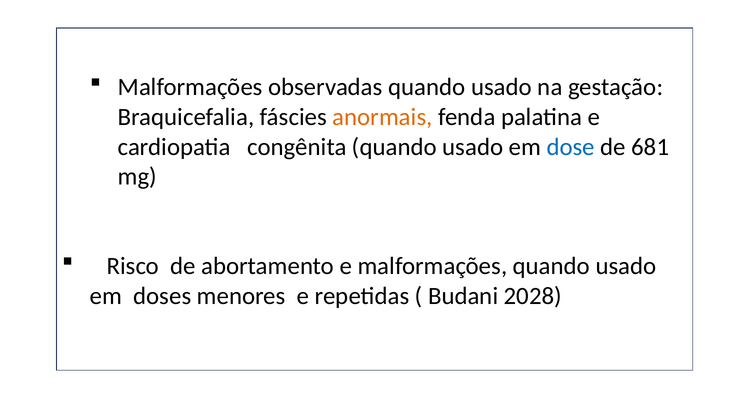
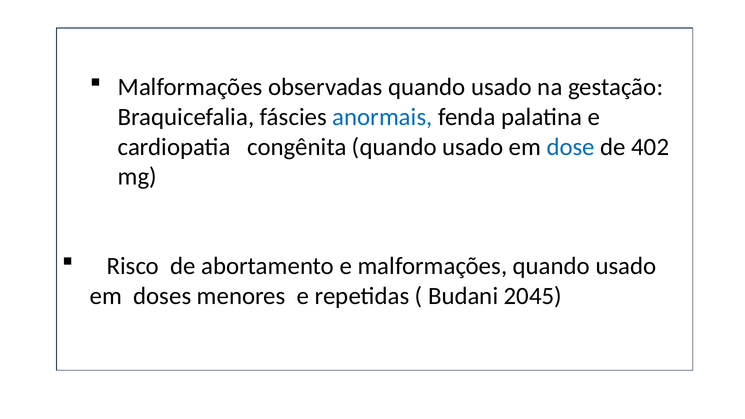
anormais colour: orange -> blue (382, 117)
681: 681 -> 402 (650, 147)
2028: 2028 -> 2045 (533, 296)
